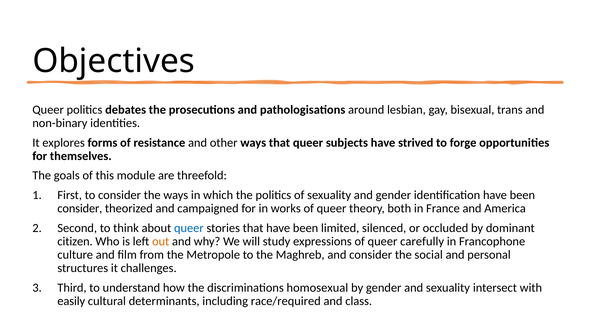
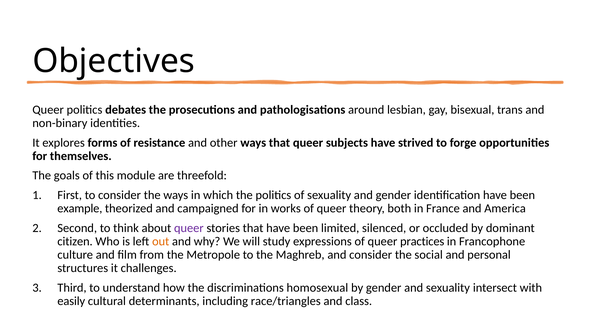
consider: consider -> example (80, 209)
queer colour: blue -> purple (189, 228)
carefully: carefully -> practices (422, 241)
race/required: race/required -> race/triangles (286, 301)
